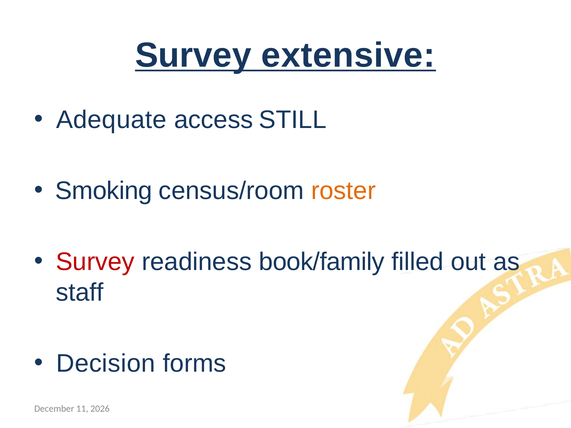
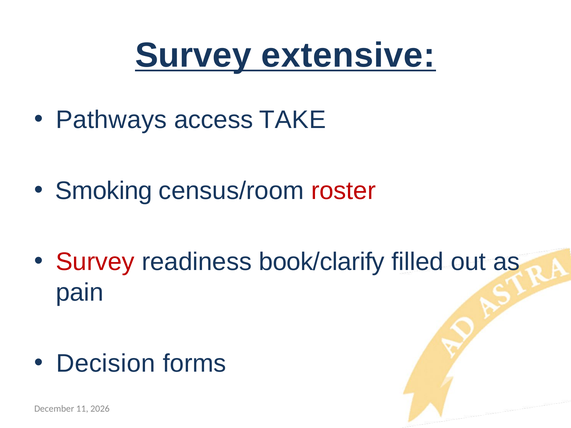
Adequate: Adequate -> Pathways (111, 120)
STILL: STILL -> TAKE (293, 120)
roster colour: orange -> red (343, 191)
book/family: book/family -> book/clarify (322, 262)
staff: staff -> pain (80, 293)
